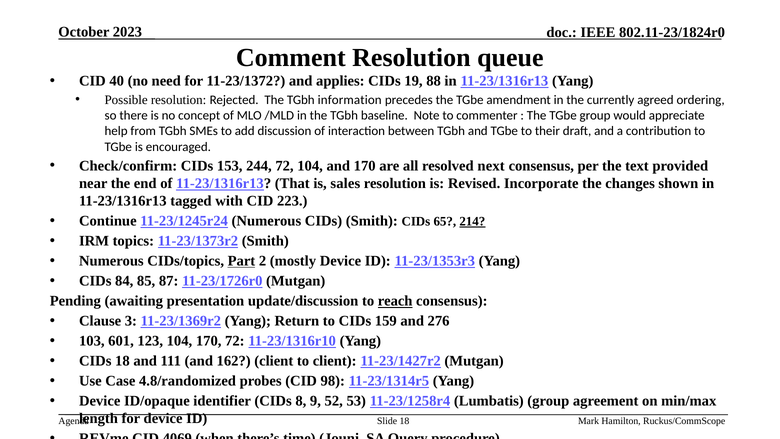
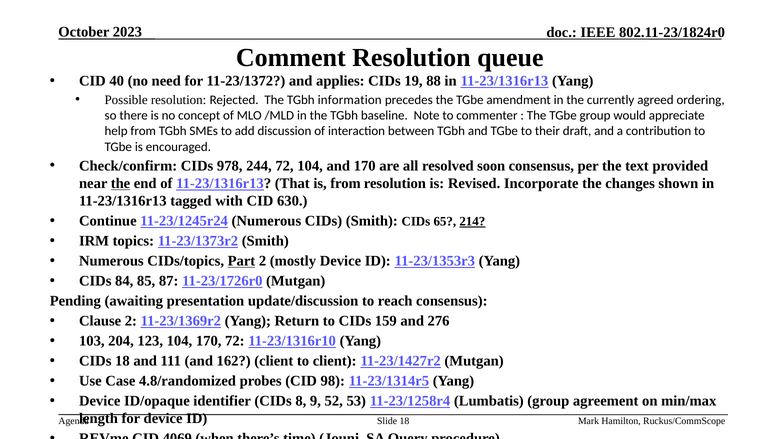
153: 153 -> 978 (230, 166)
next: next -> soon (491, 166)
the underline: none -> present (120, 183)
is sales: sales -> from (345, 183)
223: 223 -> 630 (292, 201)
reach underline: present -> none (395, 301)
Clause 3: 3 -> 2 (131, 321)
601: 601 -> 204 (121, 341)
